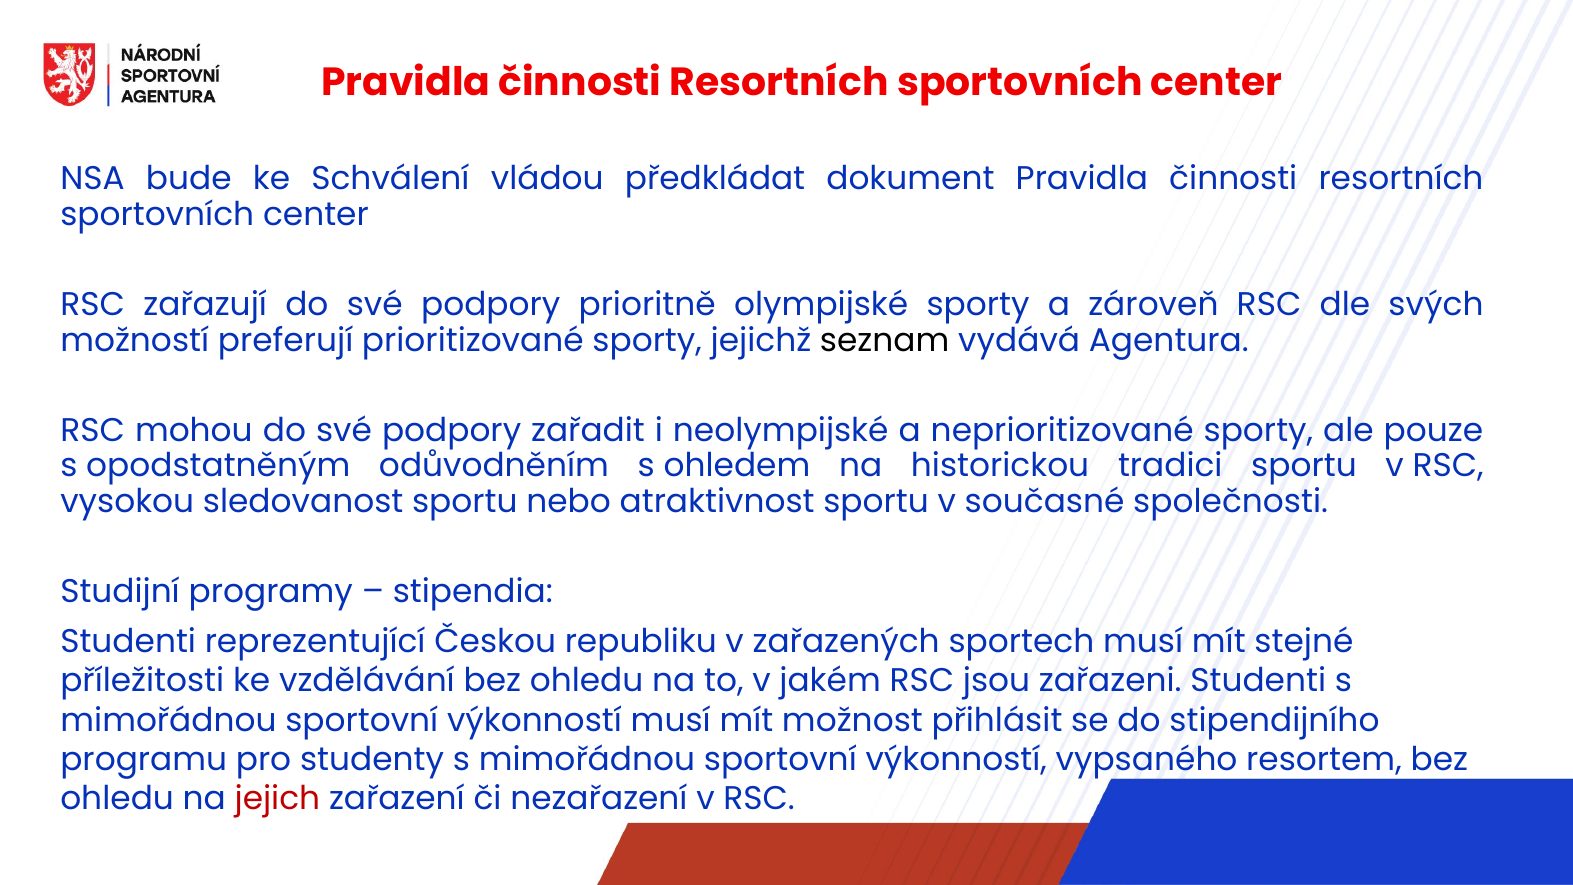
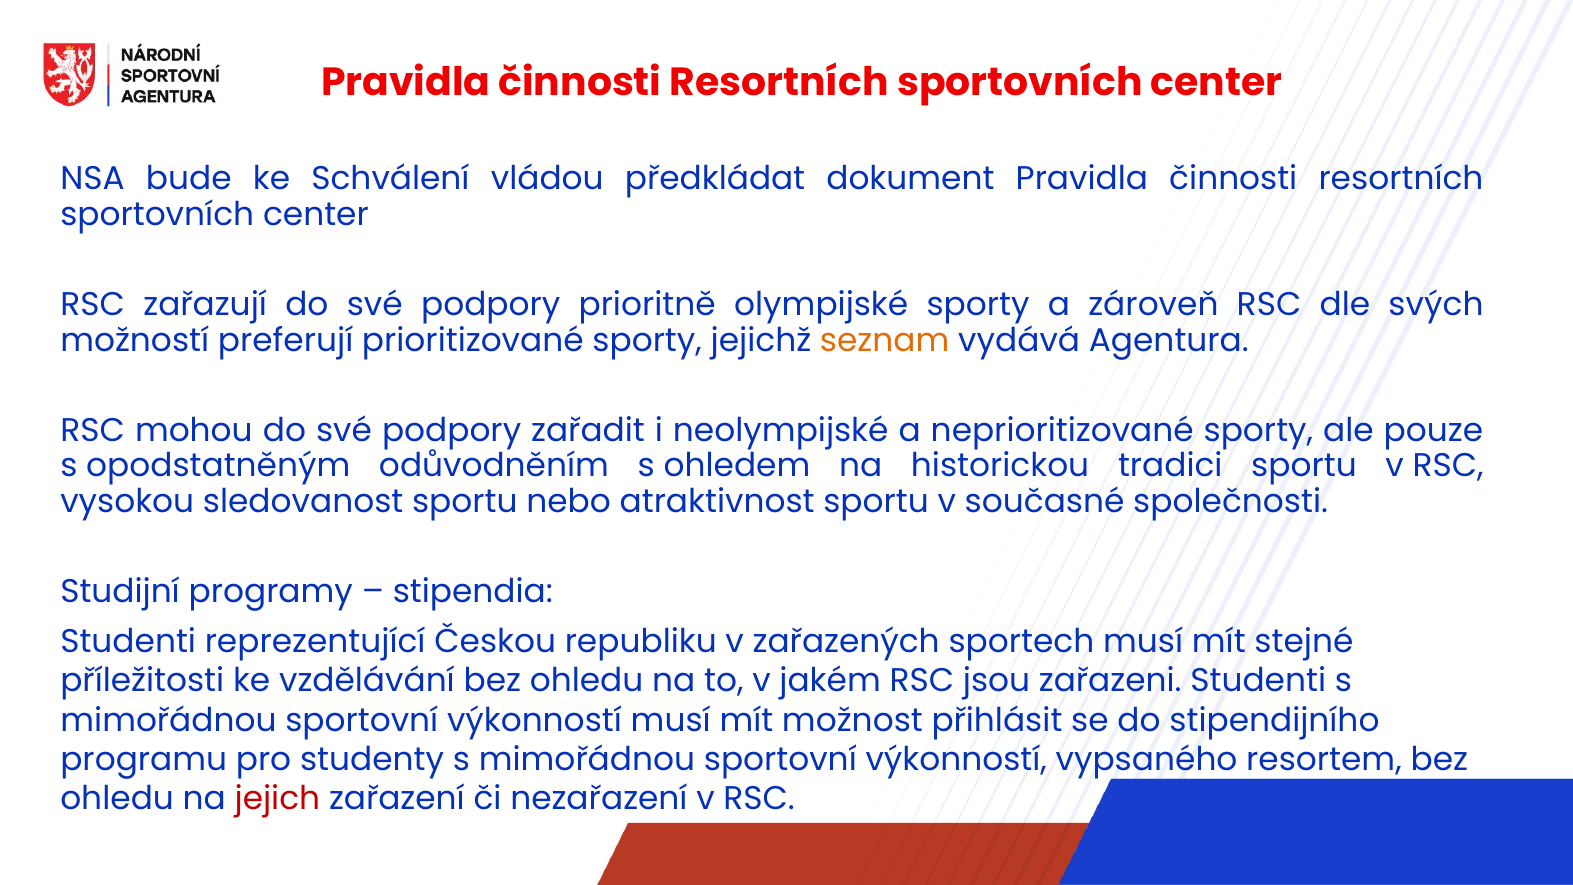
seznam colour: black -> orange (885, 340)
